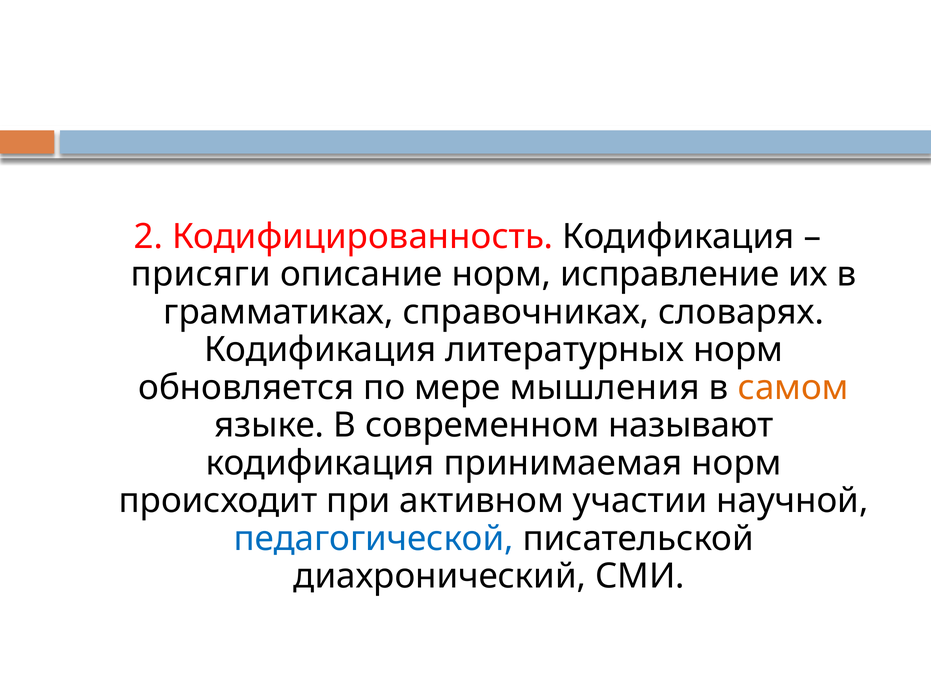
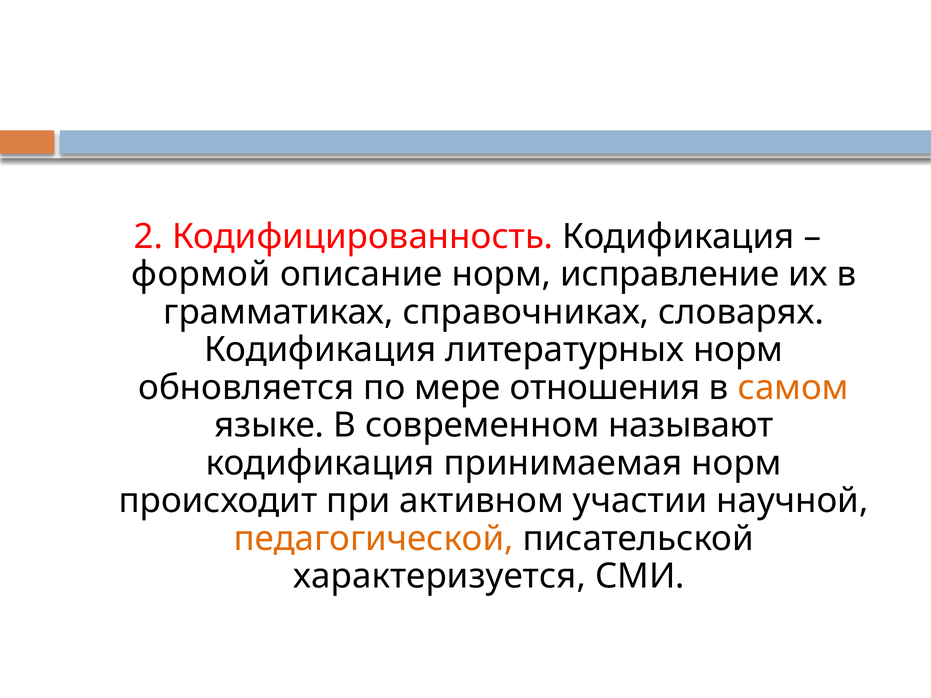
присяги: присяги -> формой (201, 275)
мышления: мышления -> отношения (605, 388)
педагогической colour: blue -> orange (374, 539)
диахронический: диахронический -> характеризуется (440, 577)
